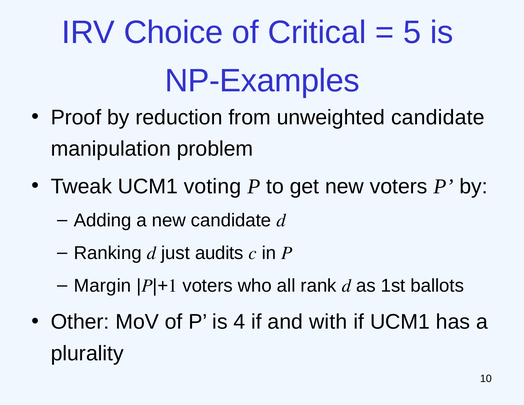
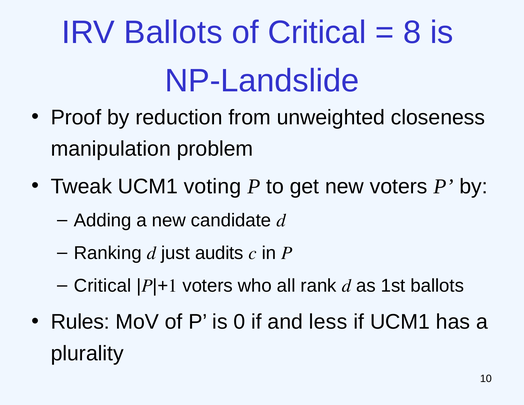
IRV Choice: Choice -> Ballots (173, 32)
5: 5 -> 8 (412, 32)
NP-Examples: NP-Examples -> NP-Landslide (262, 81)
unweighted candidate: candidate -> closeness (438, 117)
Margin: Margin -> Critical (103, 286)
Other: Other -> Rules (80, 322)
4: 4 -> 0 (239, 322)
with: with -> less (328, 322)
